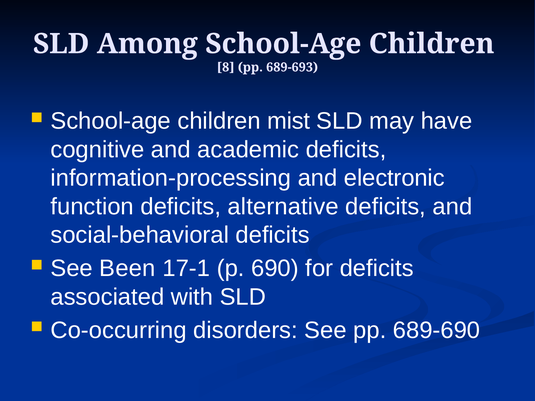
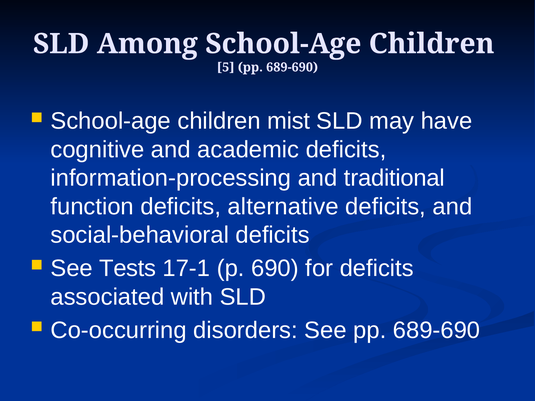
8: 8 -> 5 (226, 67)
689-693: 689-693 -> 689-690 (292, 67)
electronic: electronic -> traditional (394, 178)
Been: Been -> Tests (128, 269)
